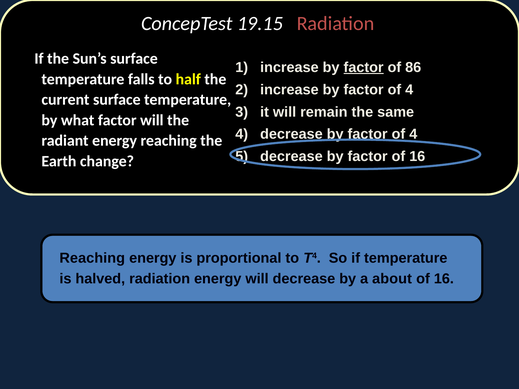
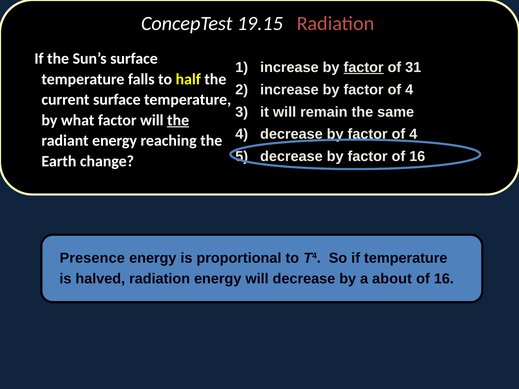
86: 86 -> 31 (413, 67)
the underline: none -> present (178, 120)
Reaching: Reaching -> Presence (92, 258)
